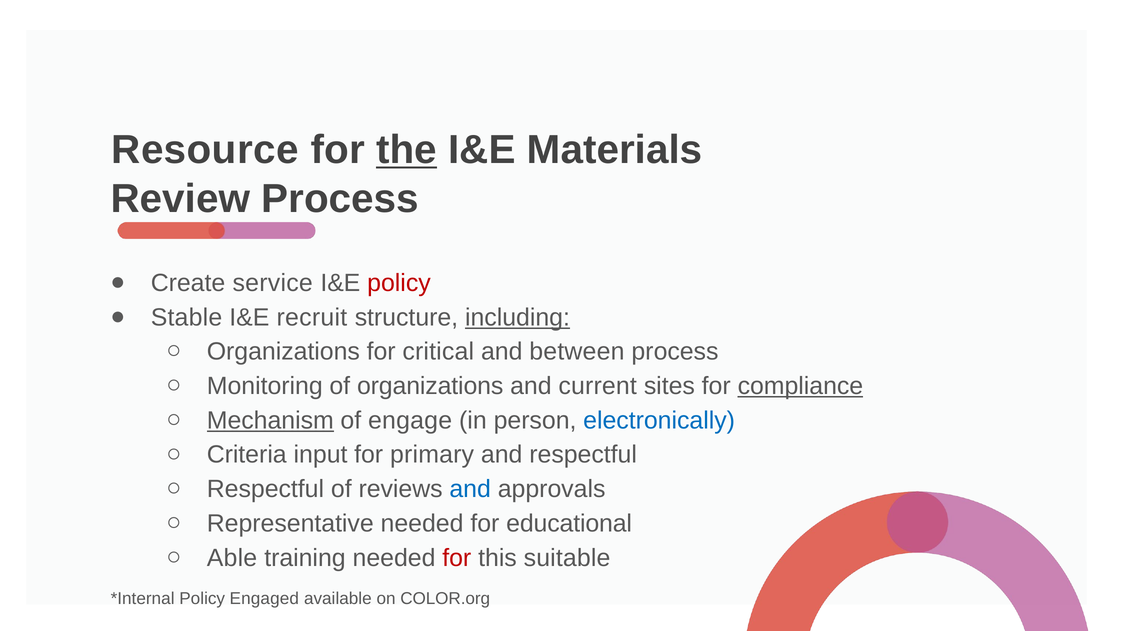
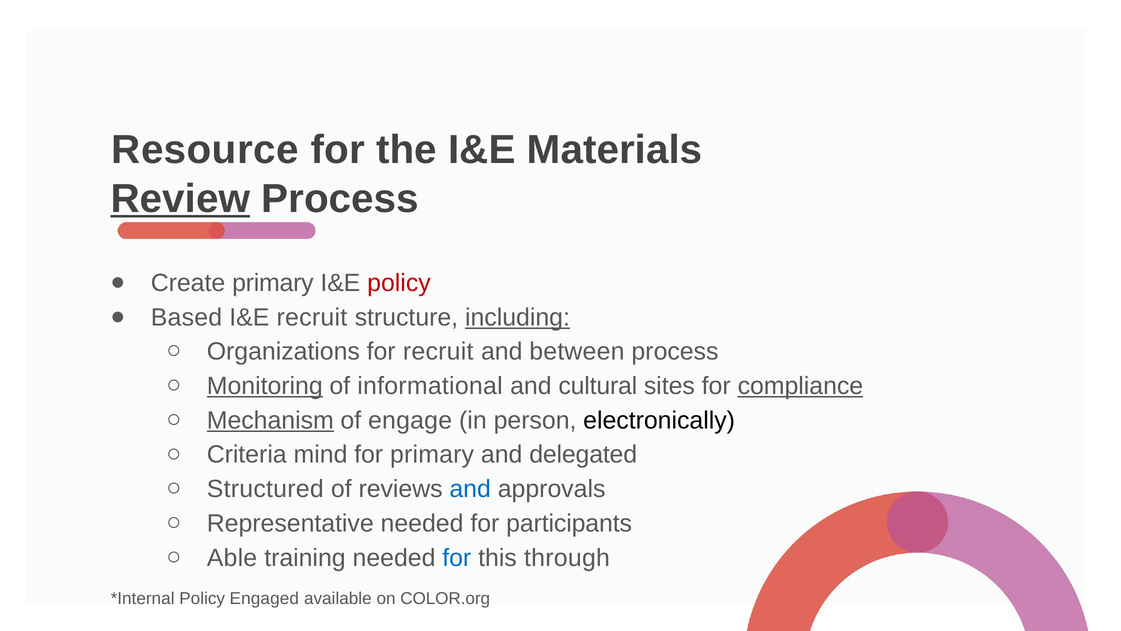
the underline: present -> none (406, 150)
Review underline: none -> present (180, 199)
Create service: service -> primary (273, 283)
Stable: Stable -> Based (186, 317)
for critical: critical -> recruit (438, 351)
Monitoring underline: none -> present (265, 386)
of organizations: organizations -> informational (430, 386)
current: current -> cultural (598, 386)
electronically colour: blue -> black (659, 420)
input: input -> mind (321, 454)
and respectful: respectful -> delegated (583, 454)
Respectful: Respectful -> Structured (265, 489)
educational: educational -> participants (569, 523)
for colour: red -> blue (457, 557)
suitable: suitable -> through (567, 557)
